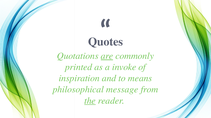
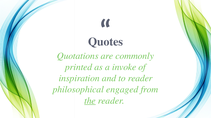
are underline: present -> none (107, 56)
to means: means -> reader (140, 79)
message: message -> engaged (122, 90)
